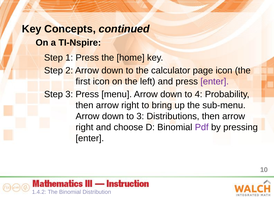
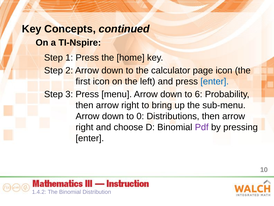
enter colour: purple -> blue (215, 81)
4: 4 -> 6 (199, 94)
to 3: 3 -> 0 (140, 116)
